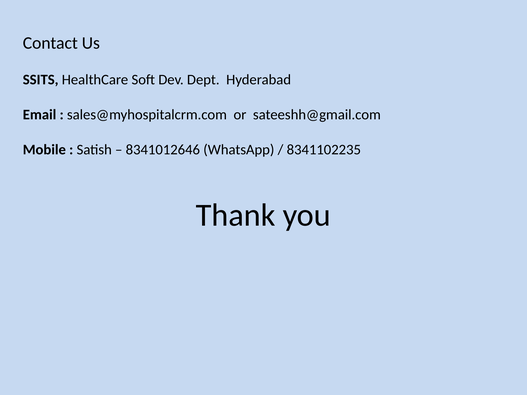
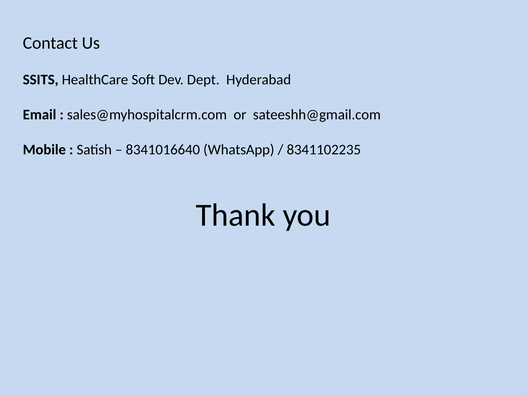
8341012646: 8341012646 -> 8341016640 (163, 150)
